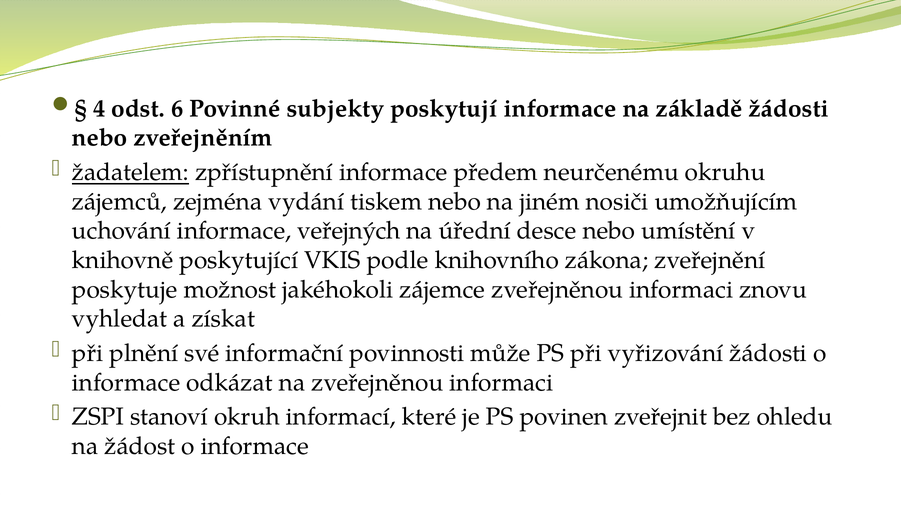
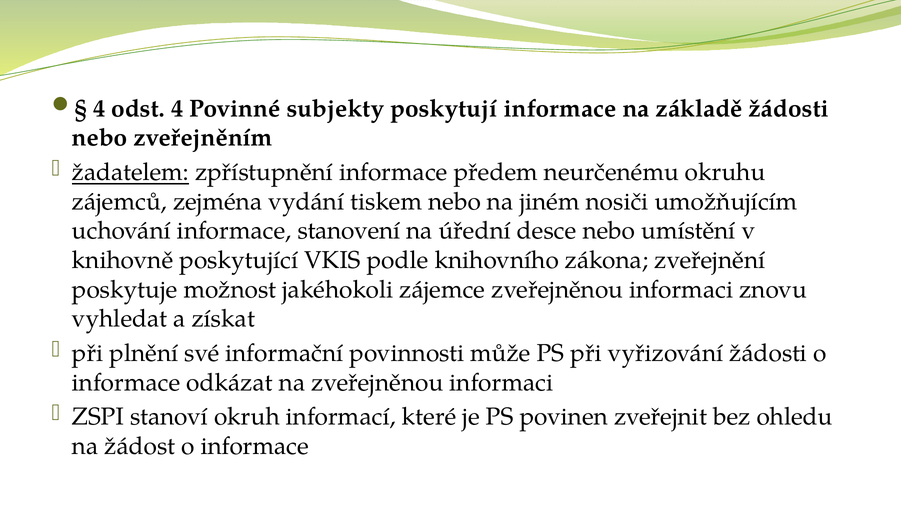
odst 6: 6 -> 4 (177, 109)
veřejných: veřejných -> stanovení (349, 231)
